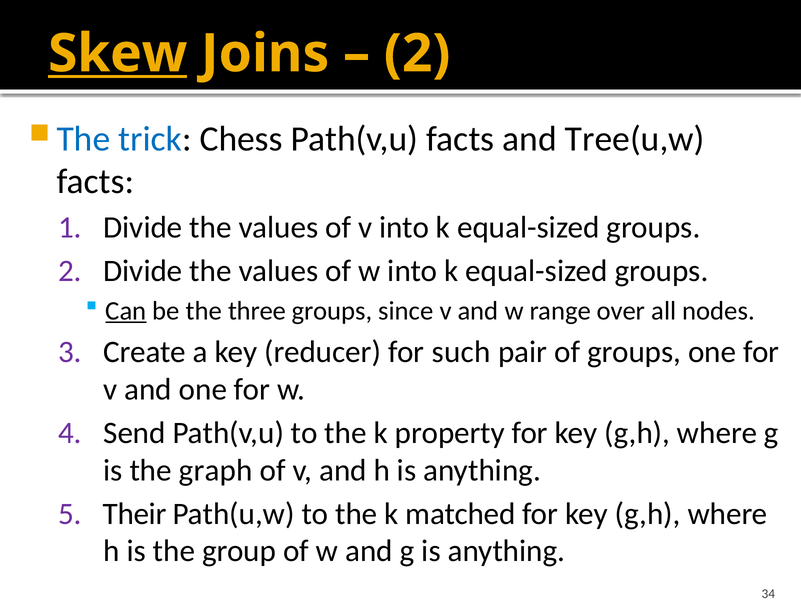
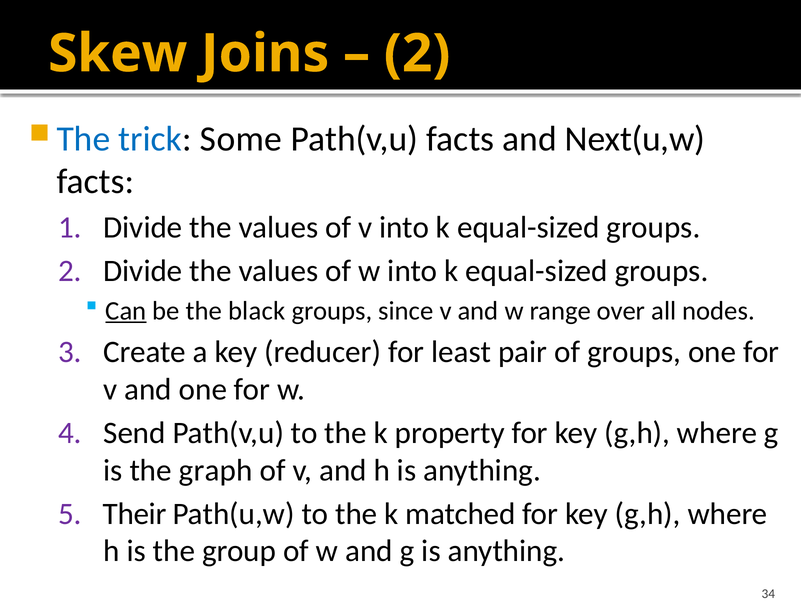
Skew underline: present -> none (118, 54)
Chess: Chess -> Some (241, 139)
Tree(u,w: Tree(u,w -> Next(u,w (635, 139)
three: three -> black (257, 311)
such: such -> least (461, 352)
